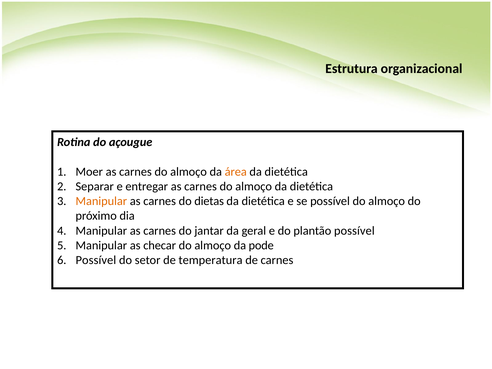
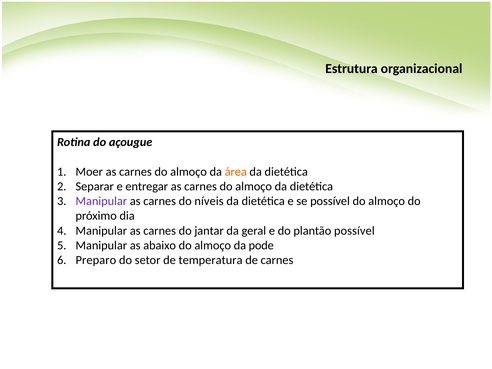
Manipular colour: orange -> purple (101, 201)
dietas: dietas -> níveis (209, 201)
checar: checar -> abaixo (160, 245)
Possível: Possível -> Preparo (96, 260)
